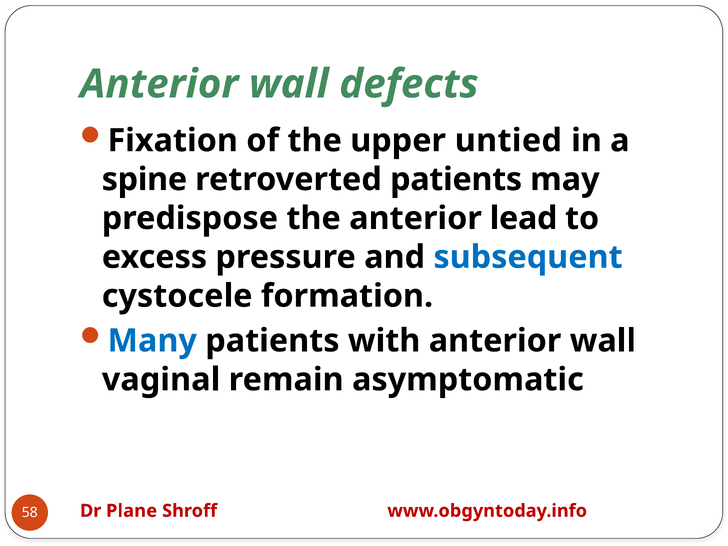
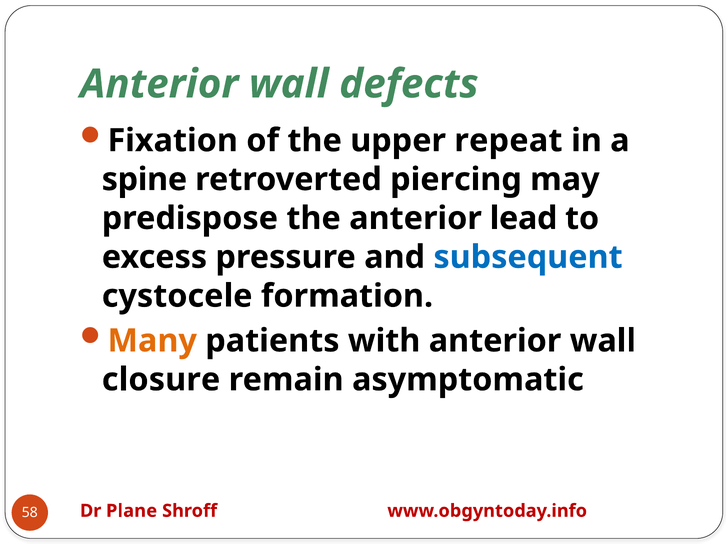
untied: untied -> repeat (508, 141)
retroverted patients: patients -> piercing (456, 179)
Many colour: blue -> orange (152, 341)
vaginal: vaginal -> closure (161, 380)
